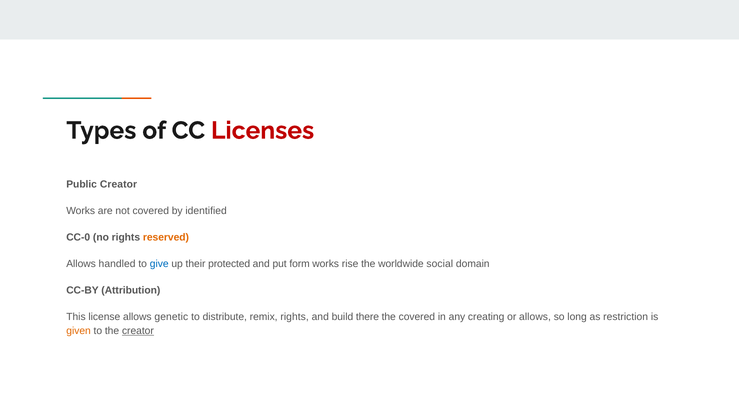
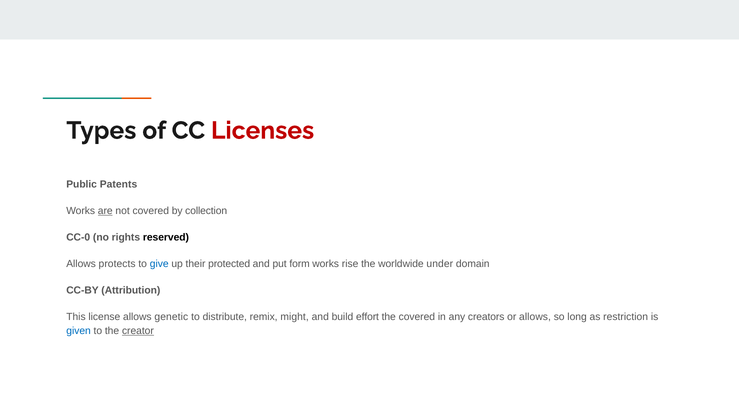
Public Creator: Creator -> Patents (119, 184)
are underline: none -> present (105, 211)
identified: identified -> collection (206, 211)
reserved colour: orange -> black (166, 237)
handled: handled -> protects (117, 264)
social: social -> under (440, 264)
remix rights: rights -> might (295, 317)
there: there -> effort (367, 317)
creating: creating -> creators (486, 317)
given colour: orange -> blue (79, 331)
